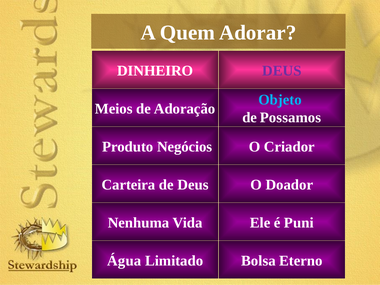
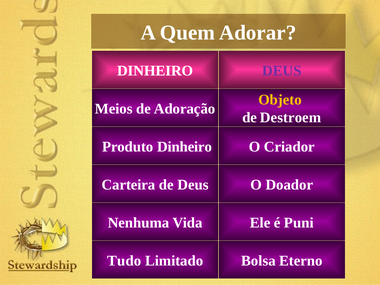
Objeto colour: light blue -> yellow (280, 100)
Possamos: Possamos -> Destroem (291, 118)
Produto Negócios: Negócios -> Dinheiro (185, 147)
Água: Água -> Tudo (124, 261)
